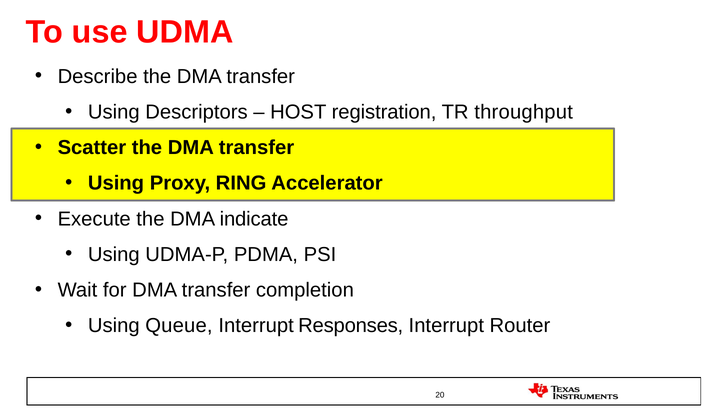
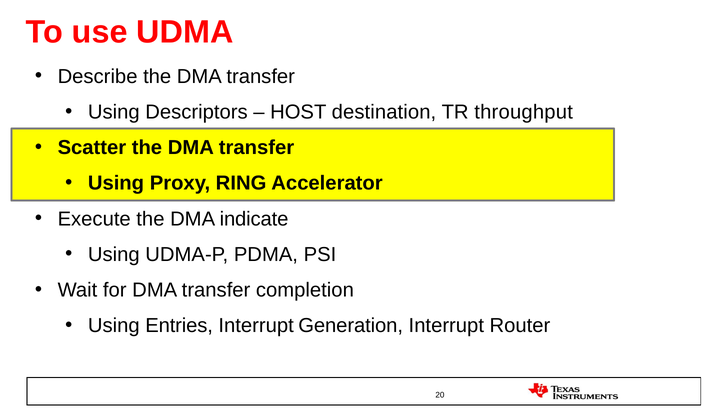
registration: registration -> destination (384, 112)
Queue: Queue -> Entries (179, 326)
Responses: Responses -> Generation (351, 326)
